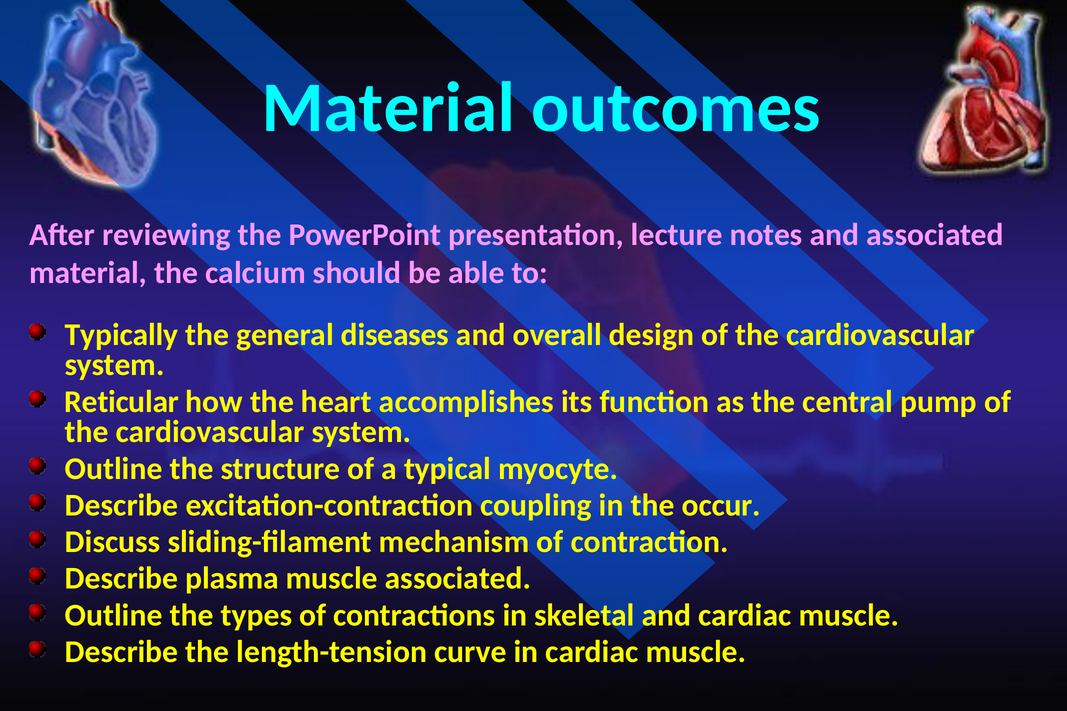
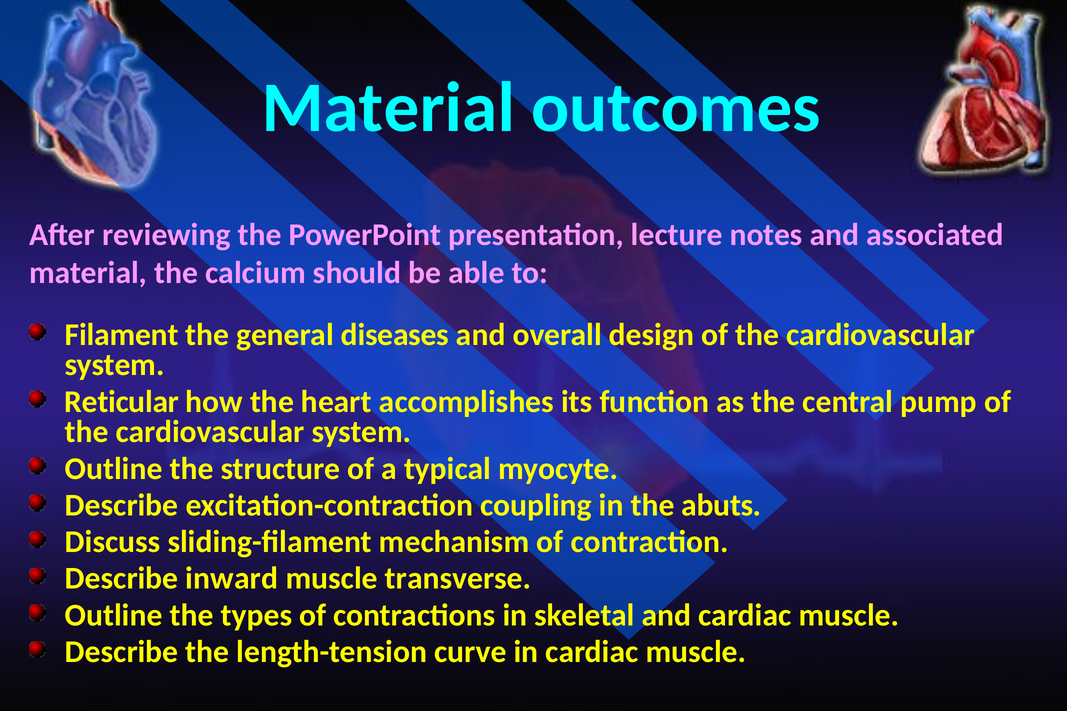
Typically: Typically -> Filament (122, 335)
occur: occur -> abuts (721, 505)
plasma: plasma -> inward (232, 579)
muscle associated: associated -> transverse (458, 579)
